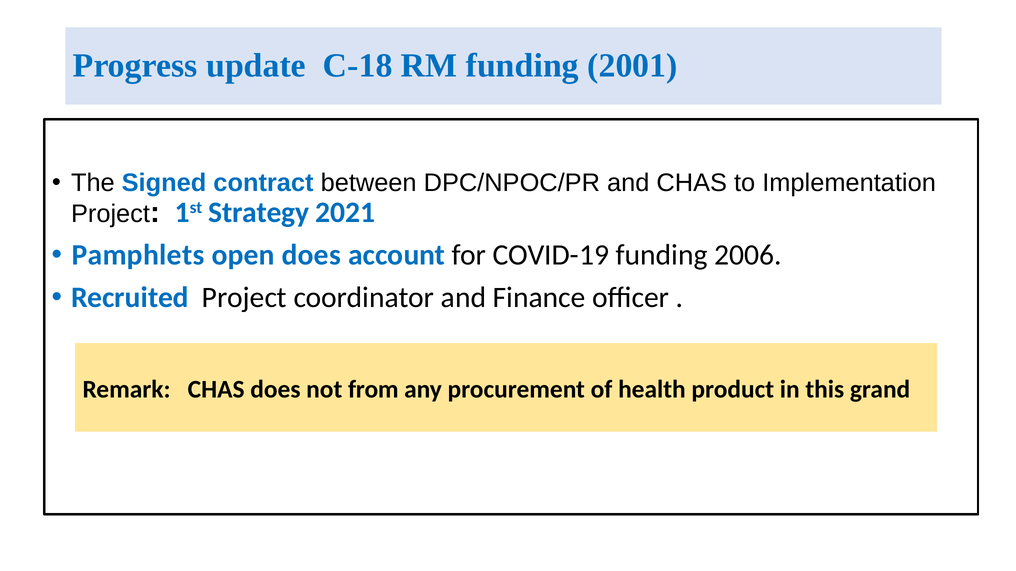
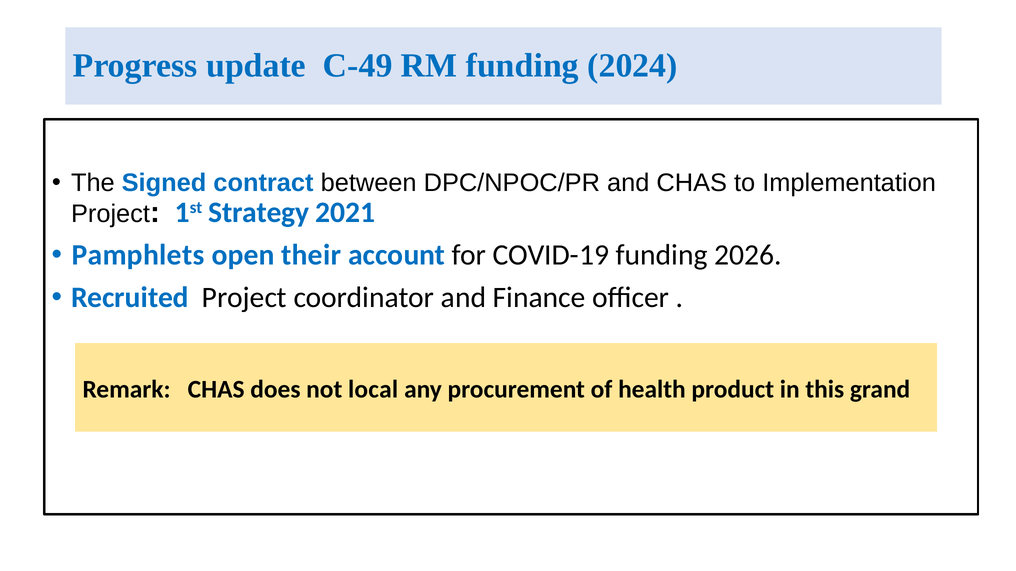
C-18: C-18 -> C-49 (358, 66)
2001: 2001 -> 2024 (632, 66)
open does: does -> their (311, 255)
2006: 2006 -> 2026 (748, 255)
from: from -> local (373, 390)
